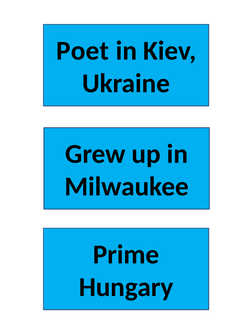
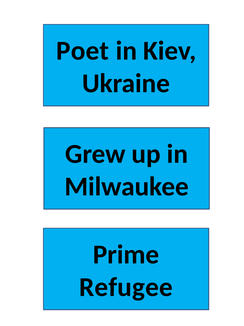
Hungary: Hungary -> Refugee (126, 287)
